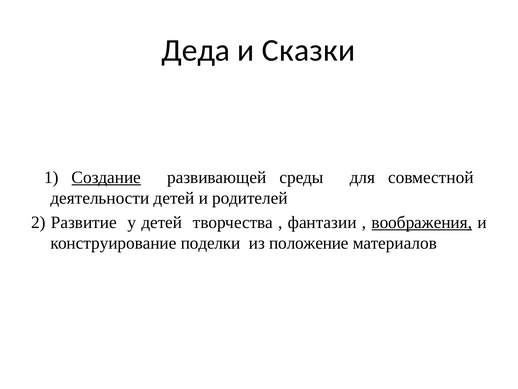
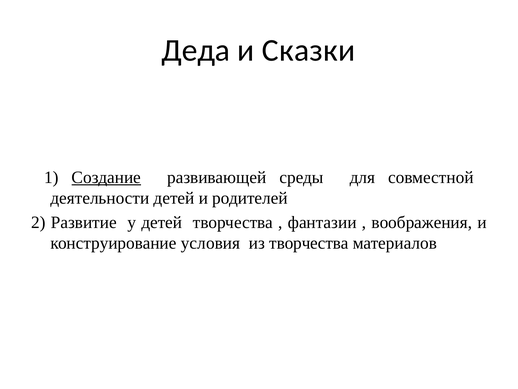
воображения underline: present -> none (422, 222)
поделки: поделки -> условия (211, 243)
из положение: положение -> творчества (309, 243)
